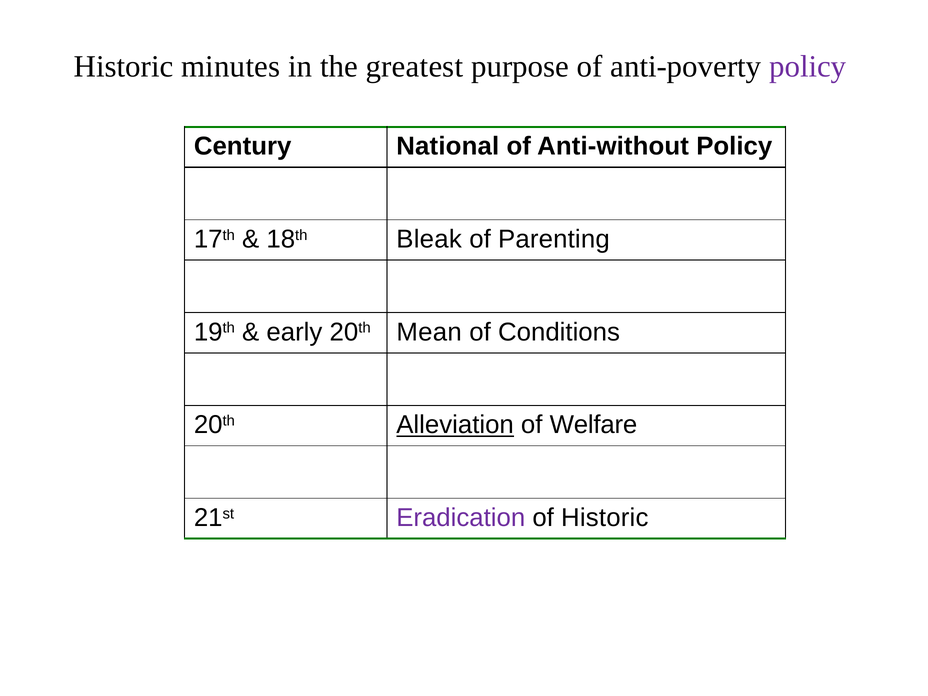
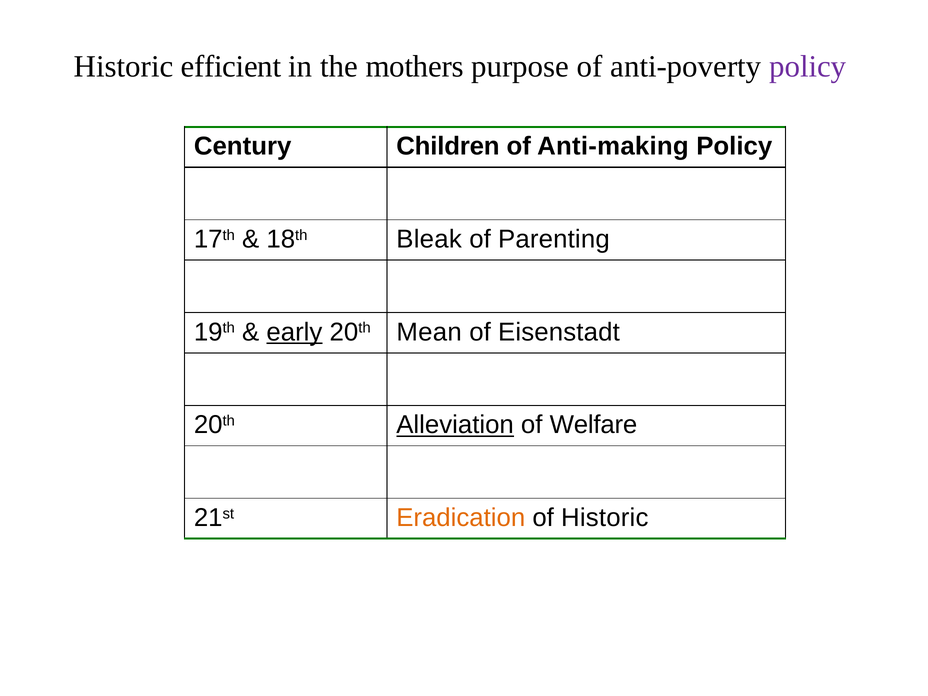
minutes: minutes -> efficient (231, 66)
greatest: greatest -> mothers (415, 66)
National: National -> Children (448, 146)
Anti-without: Anti-without -> Anti-making (613, 146)
early underline: none -> present (294, 332)
Conditions: Conditions -> Eisenstadt (559, 332)
Eradication colour: purple -> orange (461, 518)
